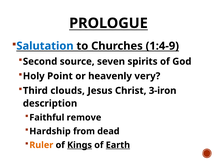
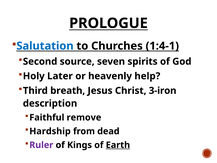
1:4-9: 1:4-9 -> 1:4-1 (162, 46)
Point: Point -> Later (60, 76)
very: very -> help (147, 76)
clouds: clouds -> breath (68, 91)
Ruler colour: orange -> purple (41, 145)
Kings underline: present -> none (80, 145)
